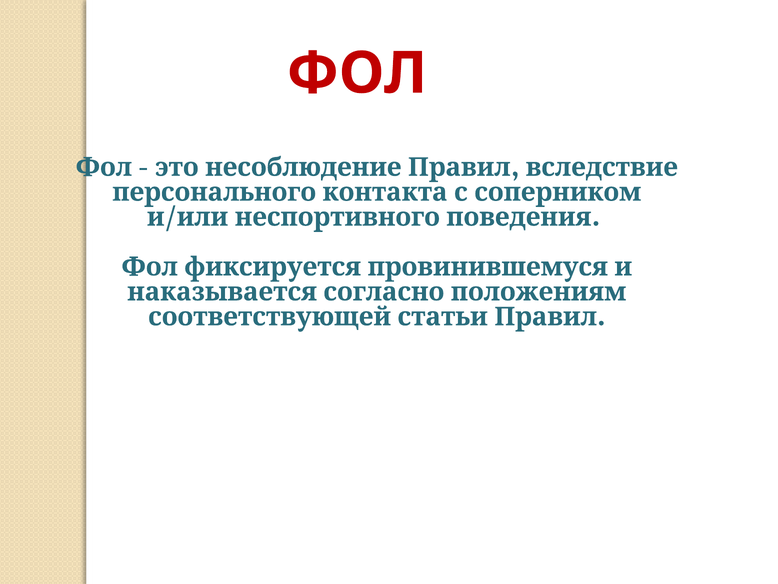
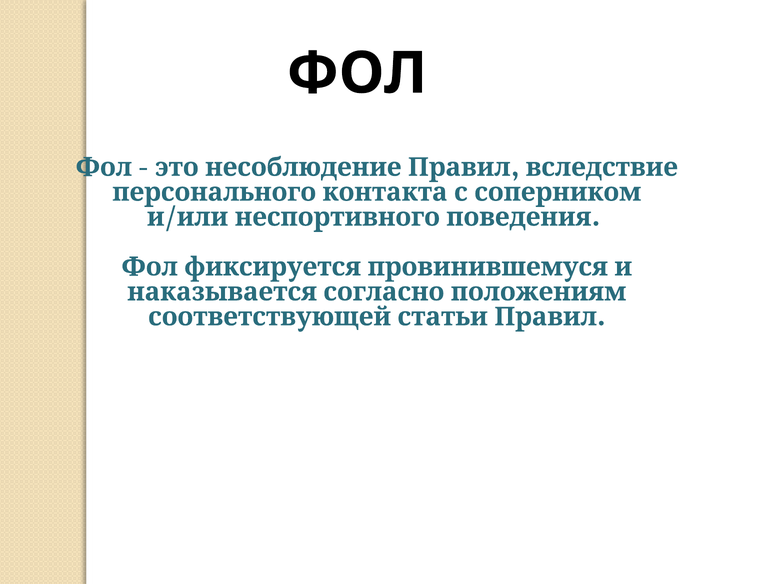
ФОЛ colour: red -> black (357, 73)
